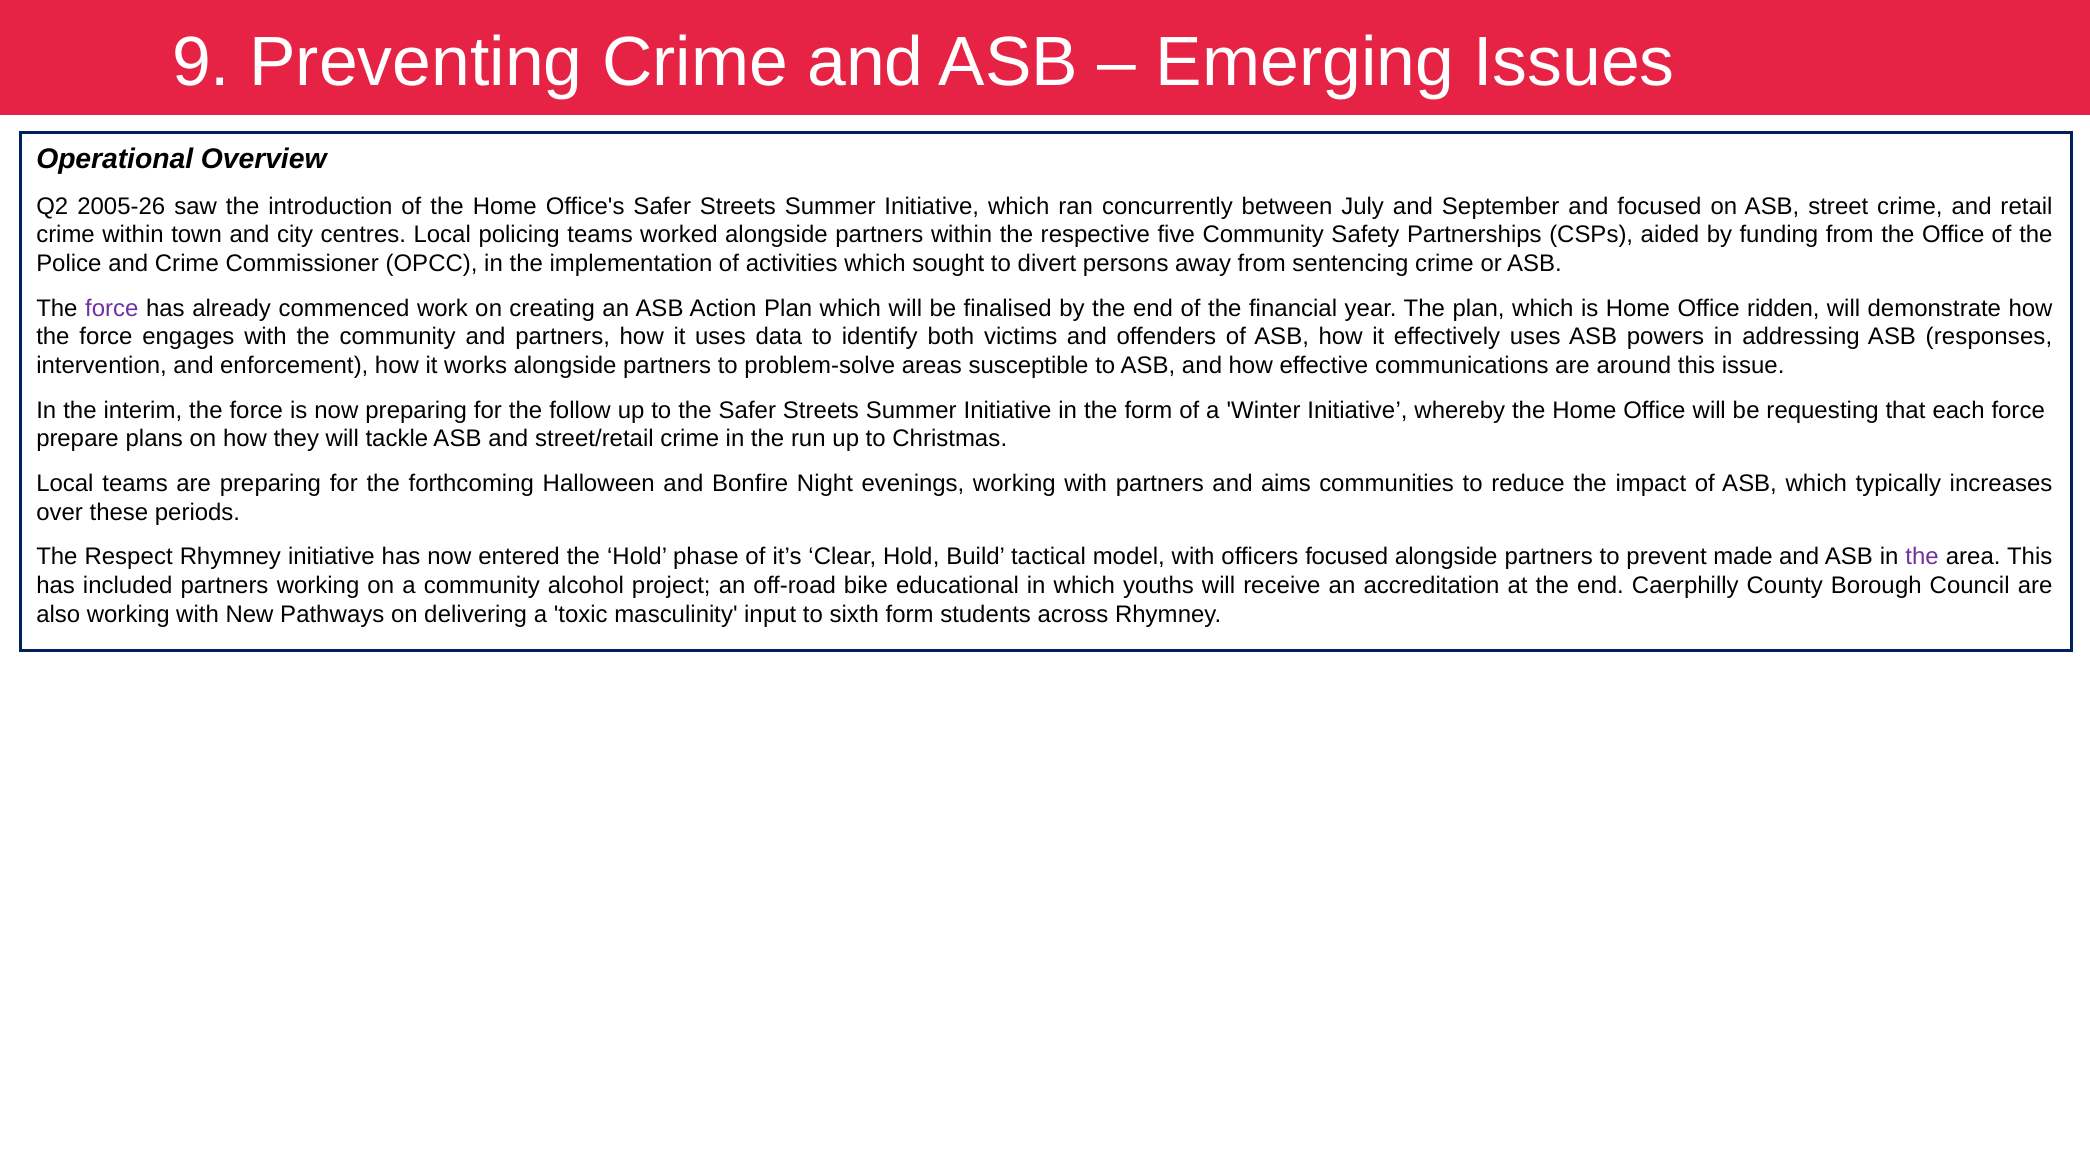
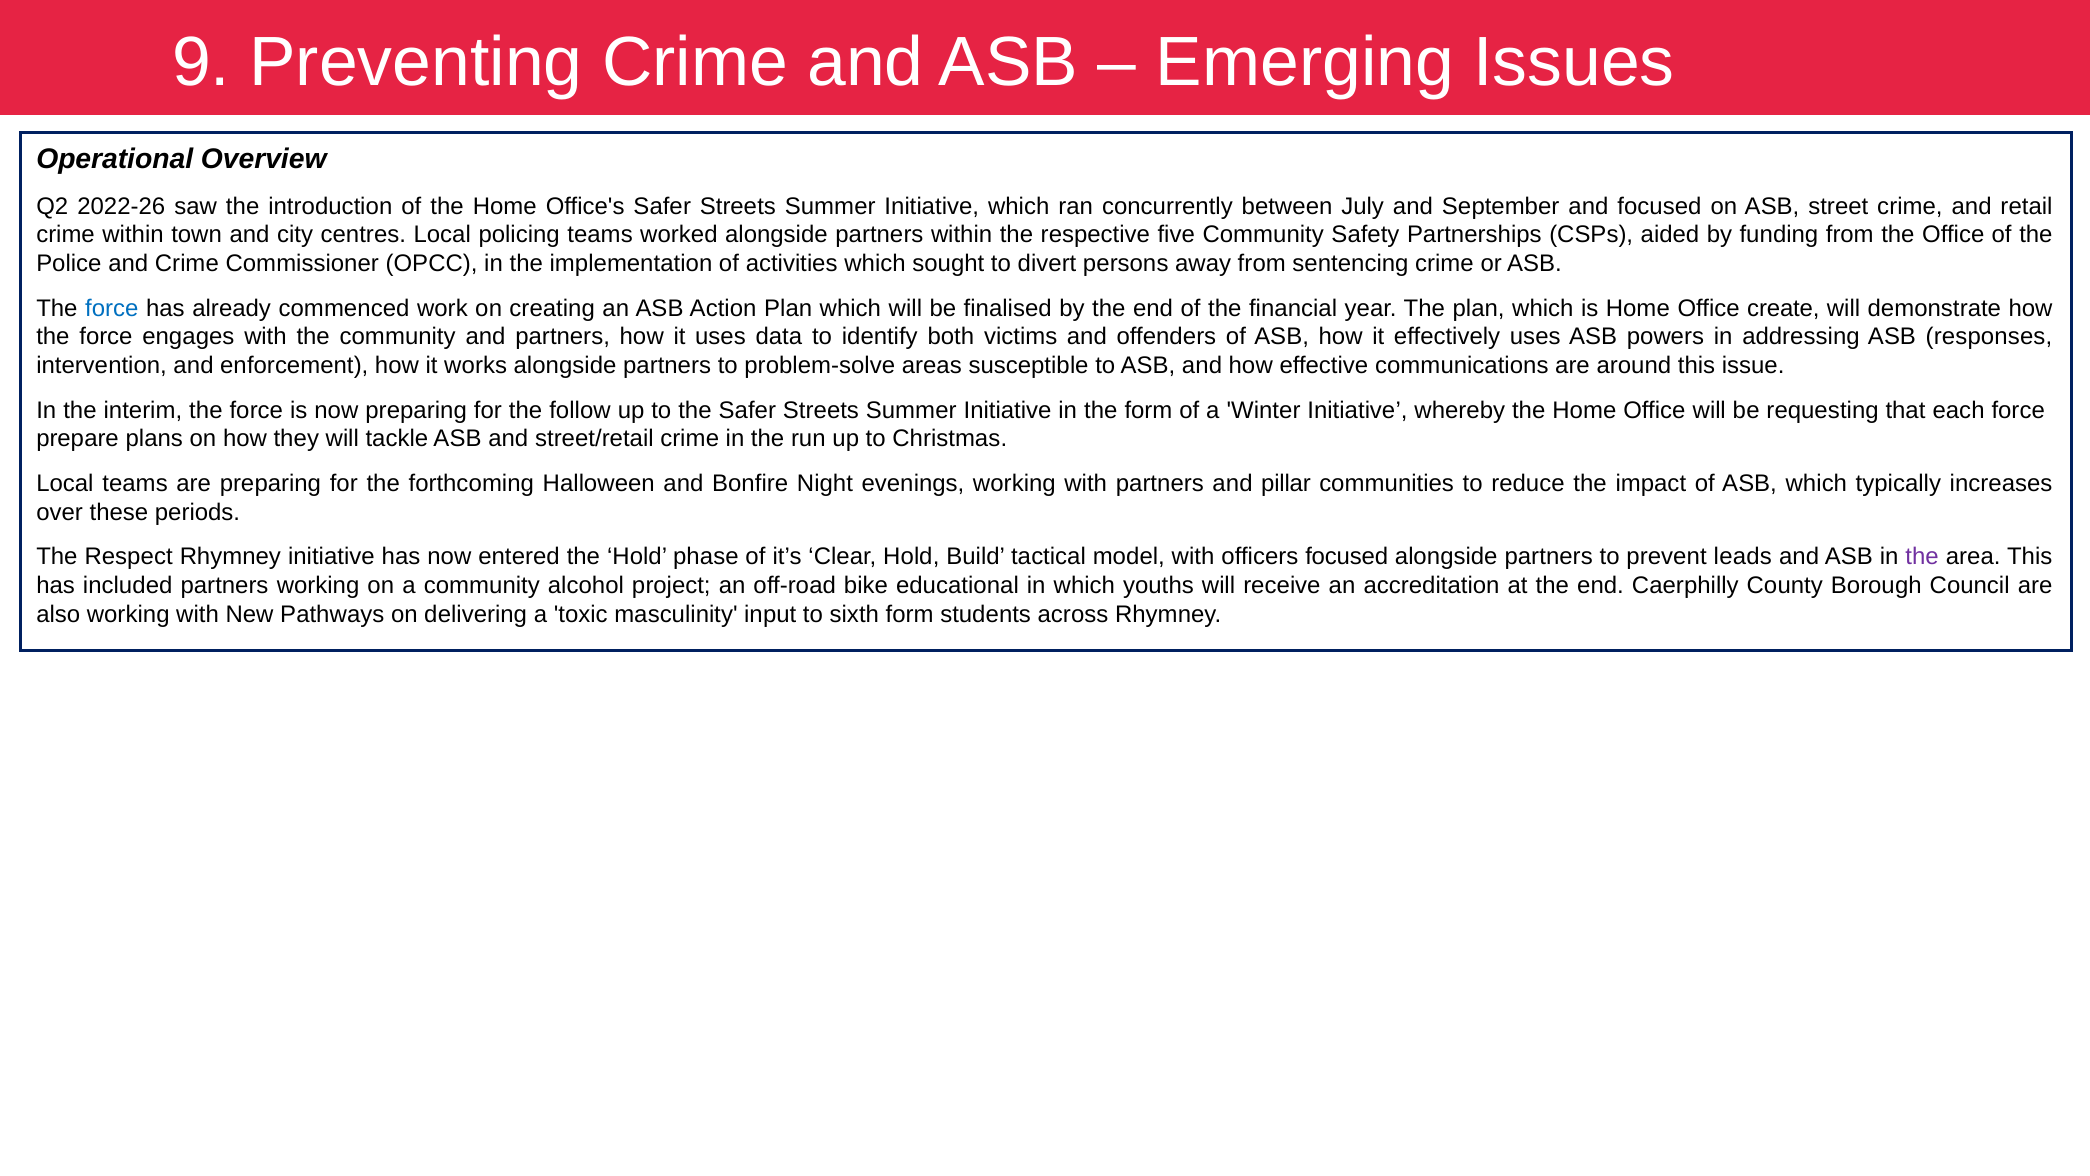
2005-26: 2005-26 -> 2022-26 (121, 206)
force colour: purple -> blue (112, 308)
ridden: ridden -> create (1783, 308)
aims: aims -> pillar (1286, 483)
made: made -> leads (1743, 557)
